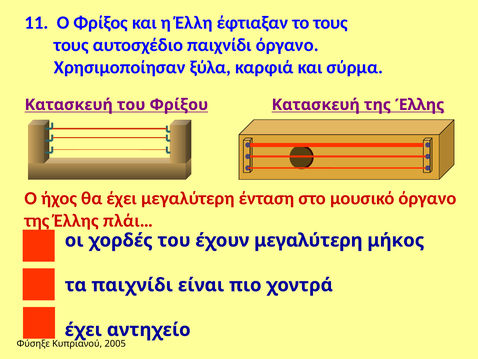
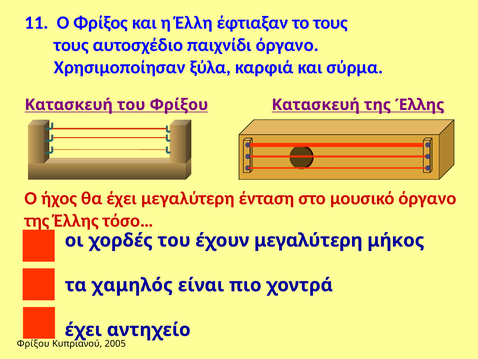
πλάι…: πλάι… -> τόσο… (128, 220)
τα παιχνίδι: παιχνίδι -> χαμηλός (132, 285)
Φύσηξε: Φύσηξε -> Φρίξου (33, 343)
